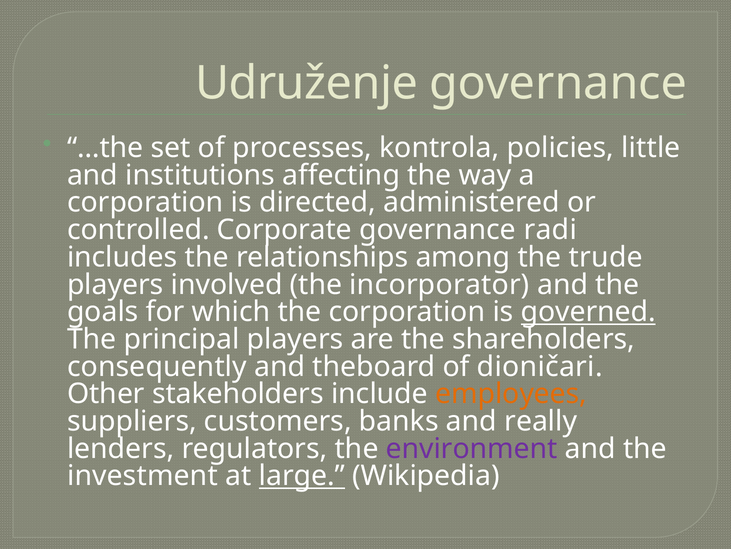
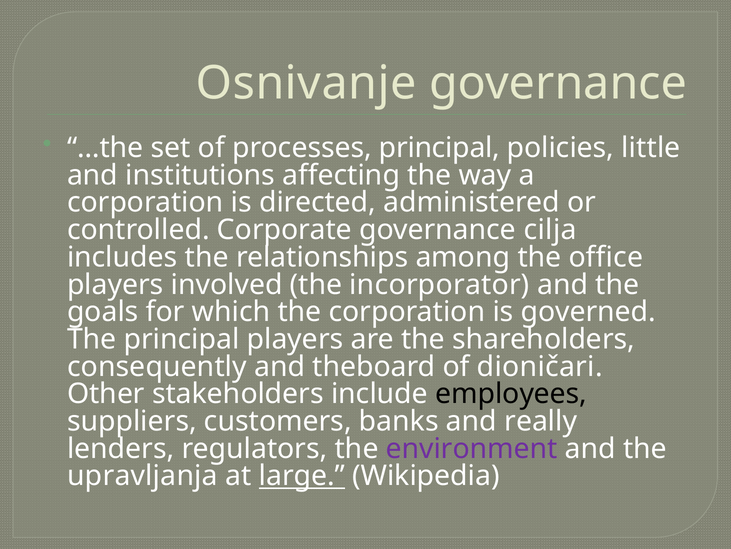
Udruženje: Udruženje -> Osnivanje (306, 83)
processes kontrola: kontrola -> principal (439, 148)
radi: radi -> cilja (550, 230)
trude: trude -> office (606, 257)
governed underline: present -> none (588, 312)
employees colour: orange -> black (511, 393)
investment: investment -> upravljanja (142, 475)
